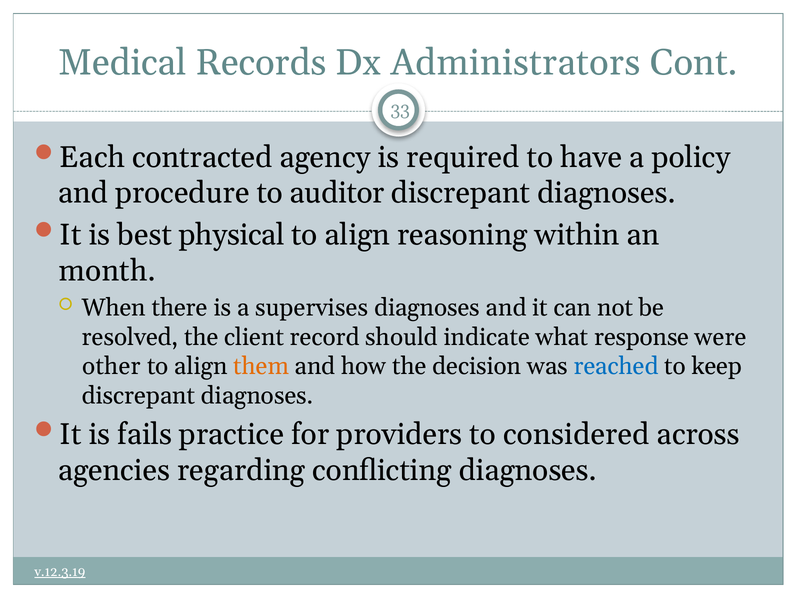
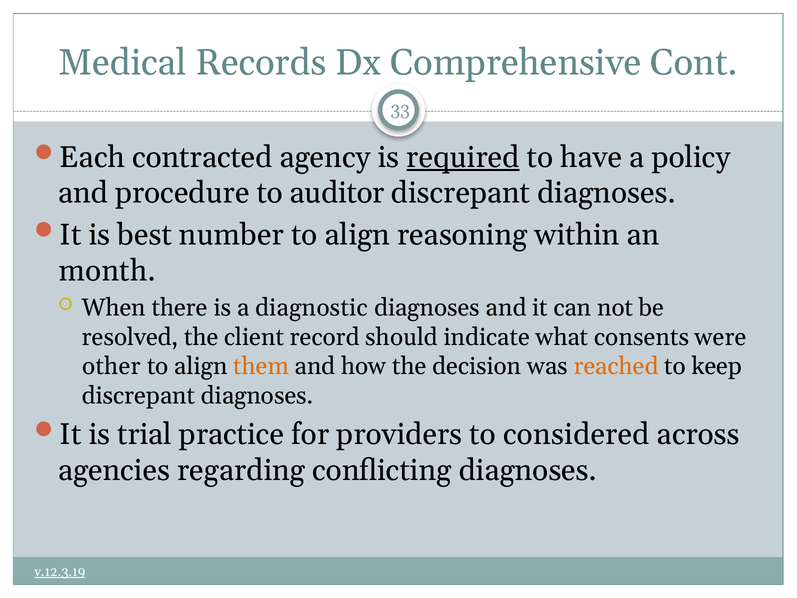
Administrators: Administrators -> Comprehensive (516, 63)
required underline: none -> present (463, 157)
physical: physical -> number (231, 235)
supervises: supervises -> diagnostic (312, 308)
response: response -> consents (642, 337)
reached colour: blue -> orange (616, 366)
fails: fails -> trial (145, 434)
